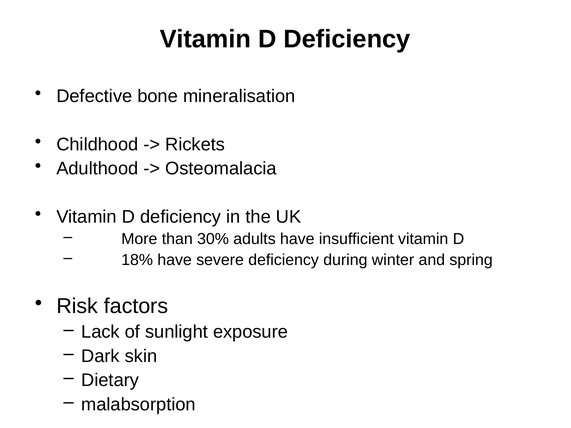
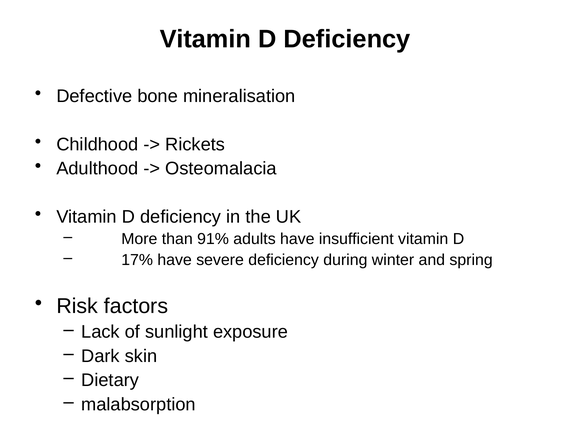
30%: 30% -> 91% (213, 239)
18%: 18% -> 17% (137, 260)
